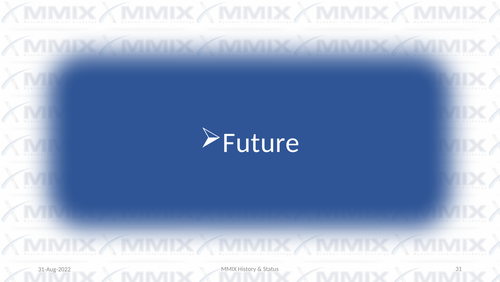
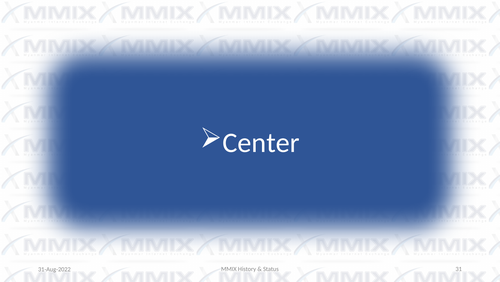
Future: Future -> Center (261, 143)
